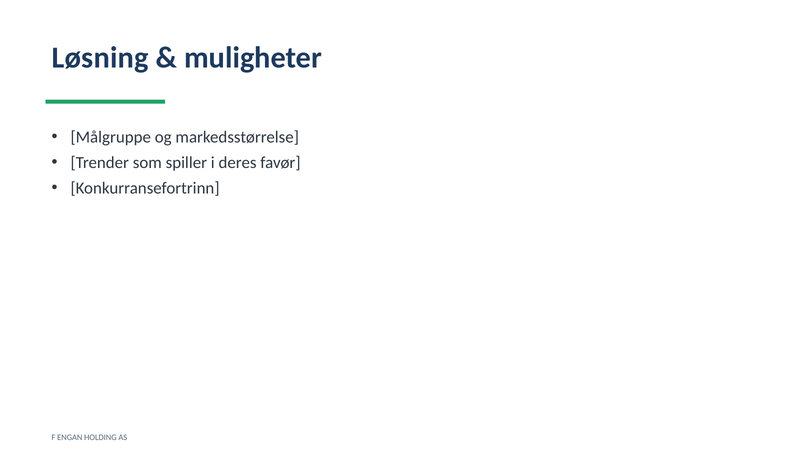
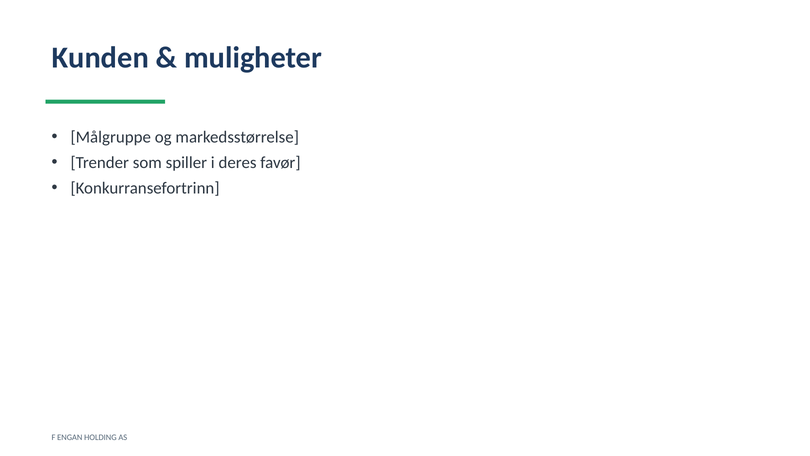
Løsning: Løsning -> Kunden (100, 58)
